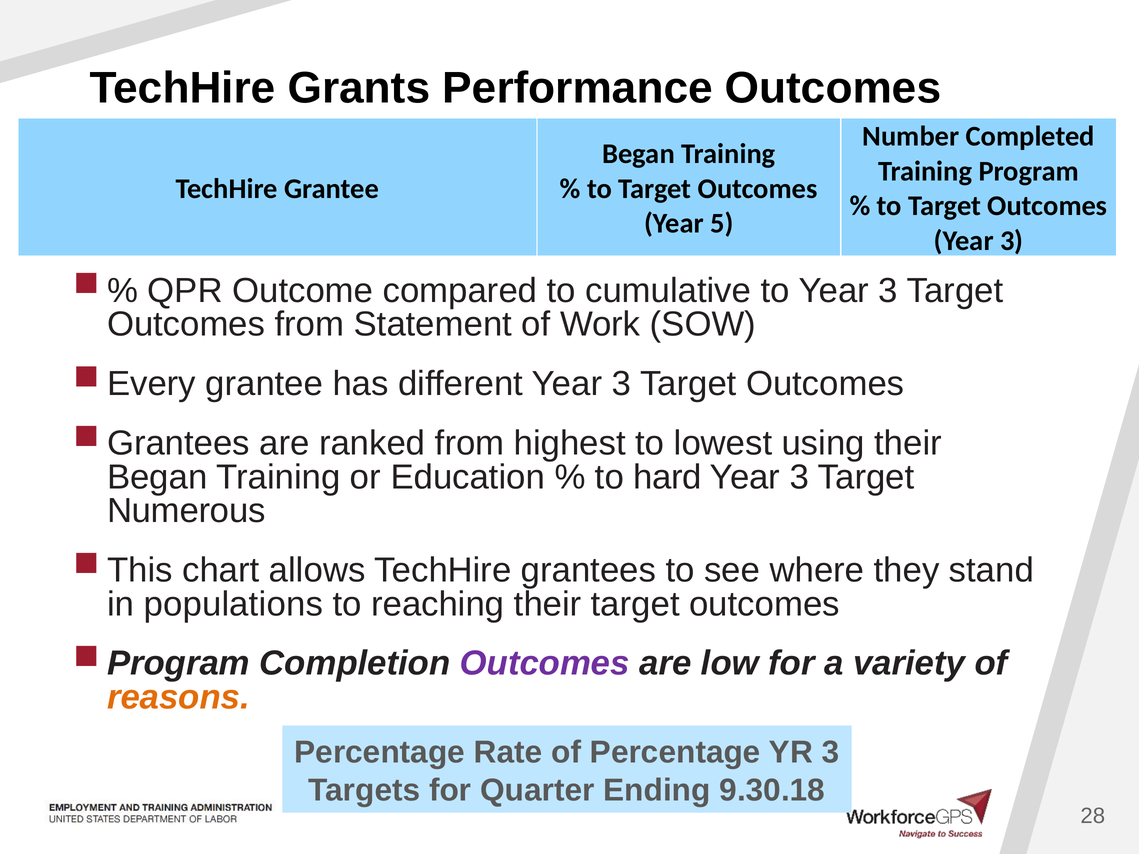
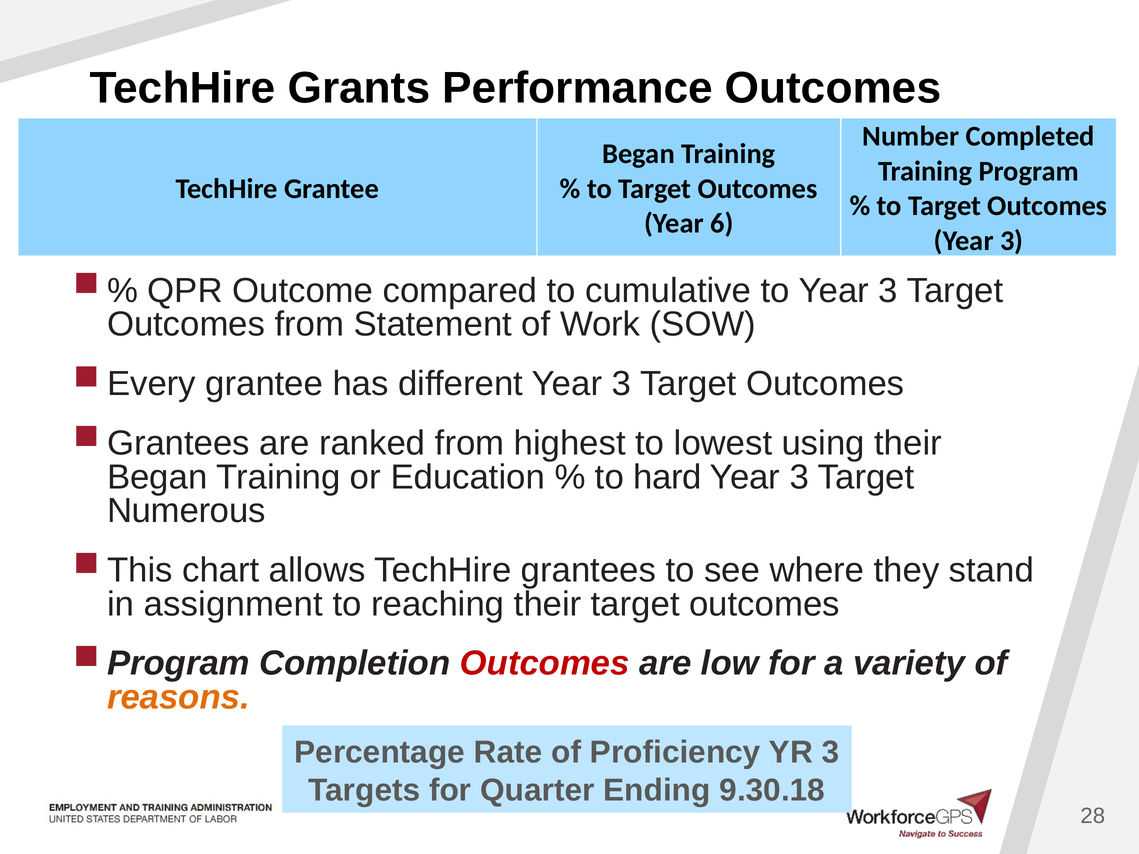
5: 5 -> 6 (722, 223)
populations: populations -> assignment (233, 604)
Outcomes colour: purple -> red (545, 664)
of Percentage: Percentage -> Proficiency (675, 753)
